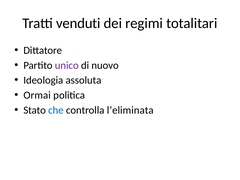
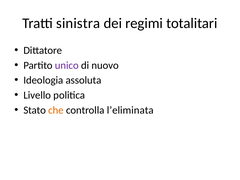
venduti: venduti -> sinistra (78, 23)
Ormai: Ormai -> Livello (37, 95)
che colour: blue -> orange (56, 110)
